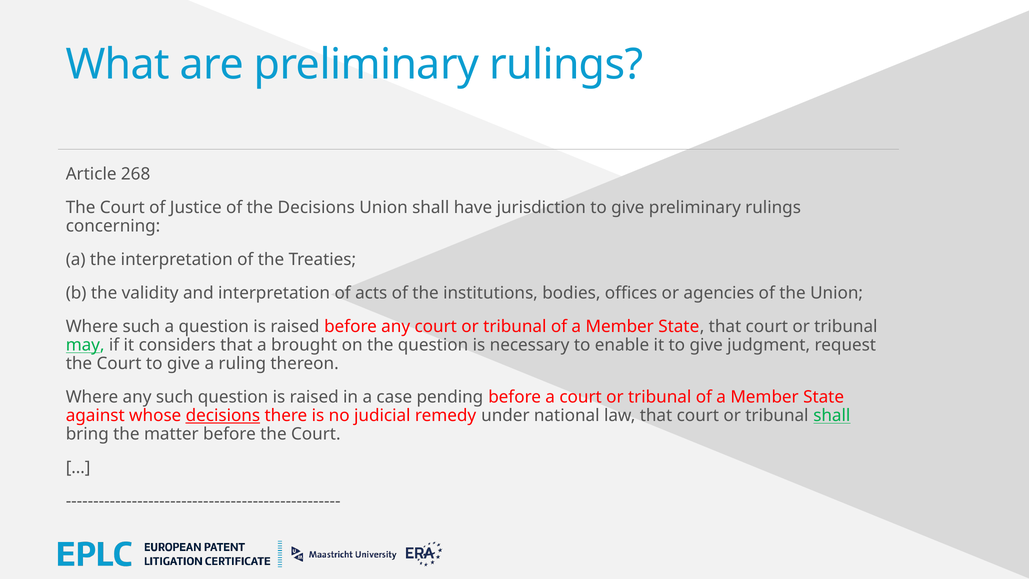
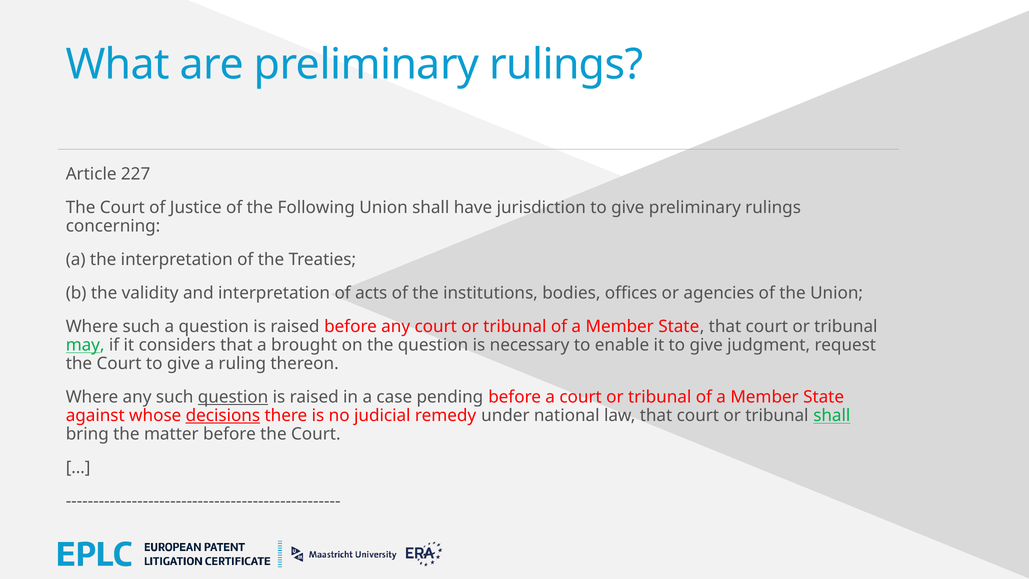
268: 268 -> 227 (136, 174)
the Decisions: Decisions -> Following (316, 207)
question underline: none -> present (233, 397)
